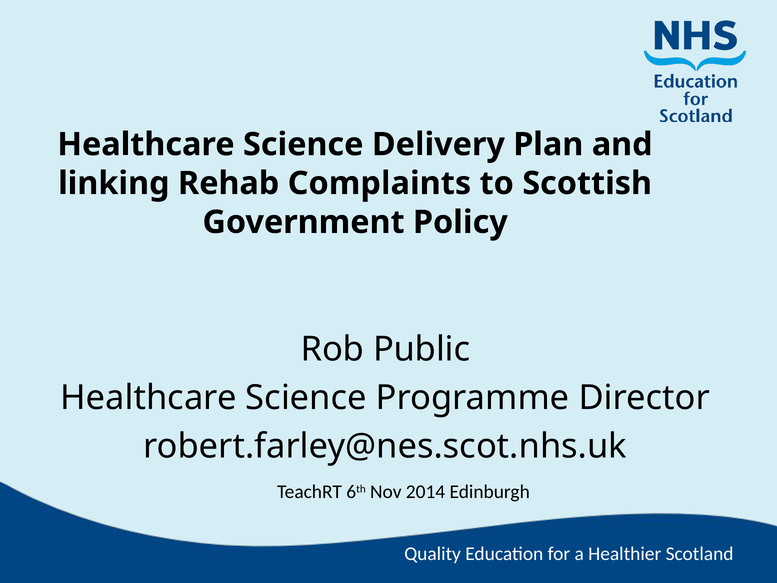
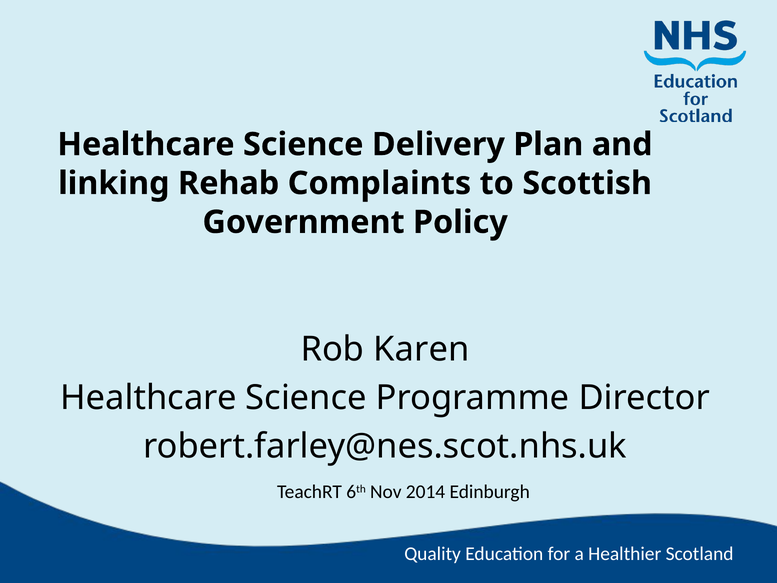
Public: Public -> Karen (421, 349)
